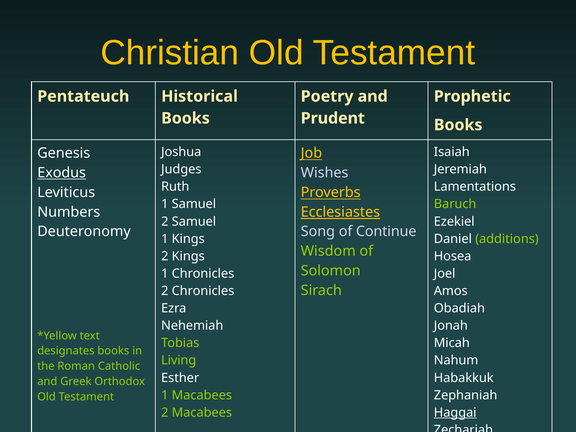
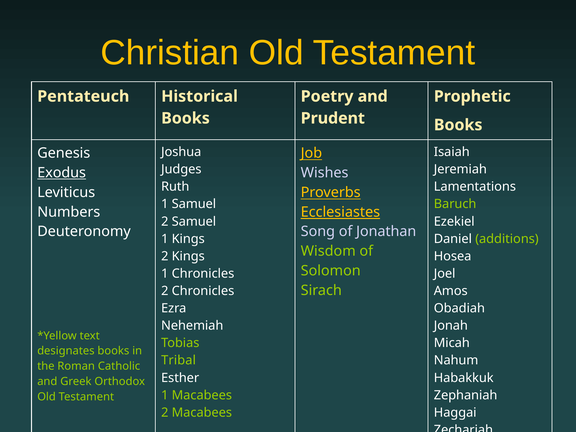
Continue: Continue -> Jonathan (386, 232)
Living: Living -> Tribal (179, 360)
Haggai underline: present -> none (455, 413)
